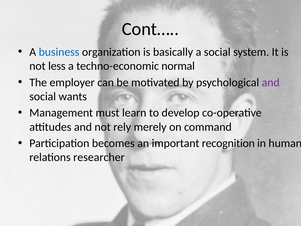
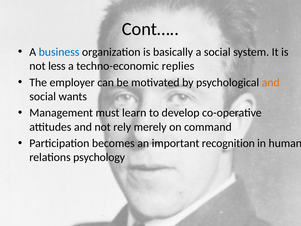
normal: normal -> replies (178, 66)
and colour: purple -> orange (271, 82)
researcher: researcher -> psychology (99, 157)
